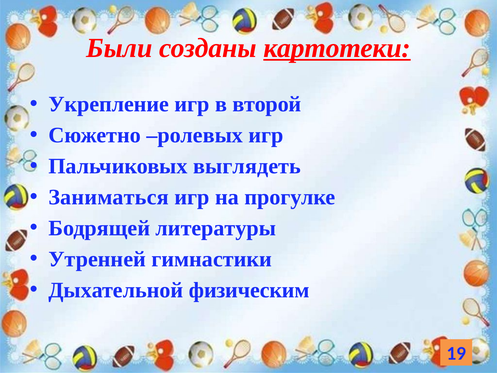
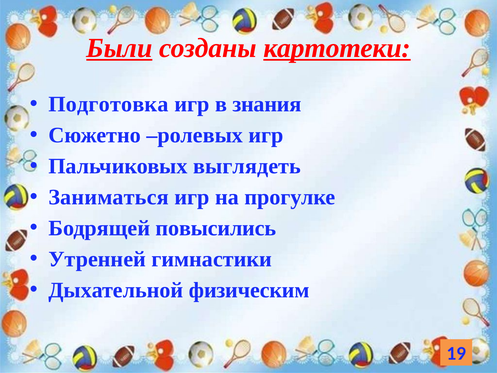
Были underline: none -> present (119, 48)
Укрепление: Укрепление -> Подготовка (109, 104)
второй: второй -> знания (267, 104)
литературы: литературы -> повысились (216, 228)
